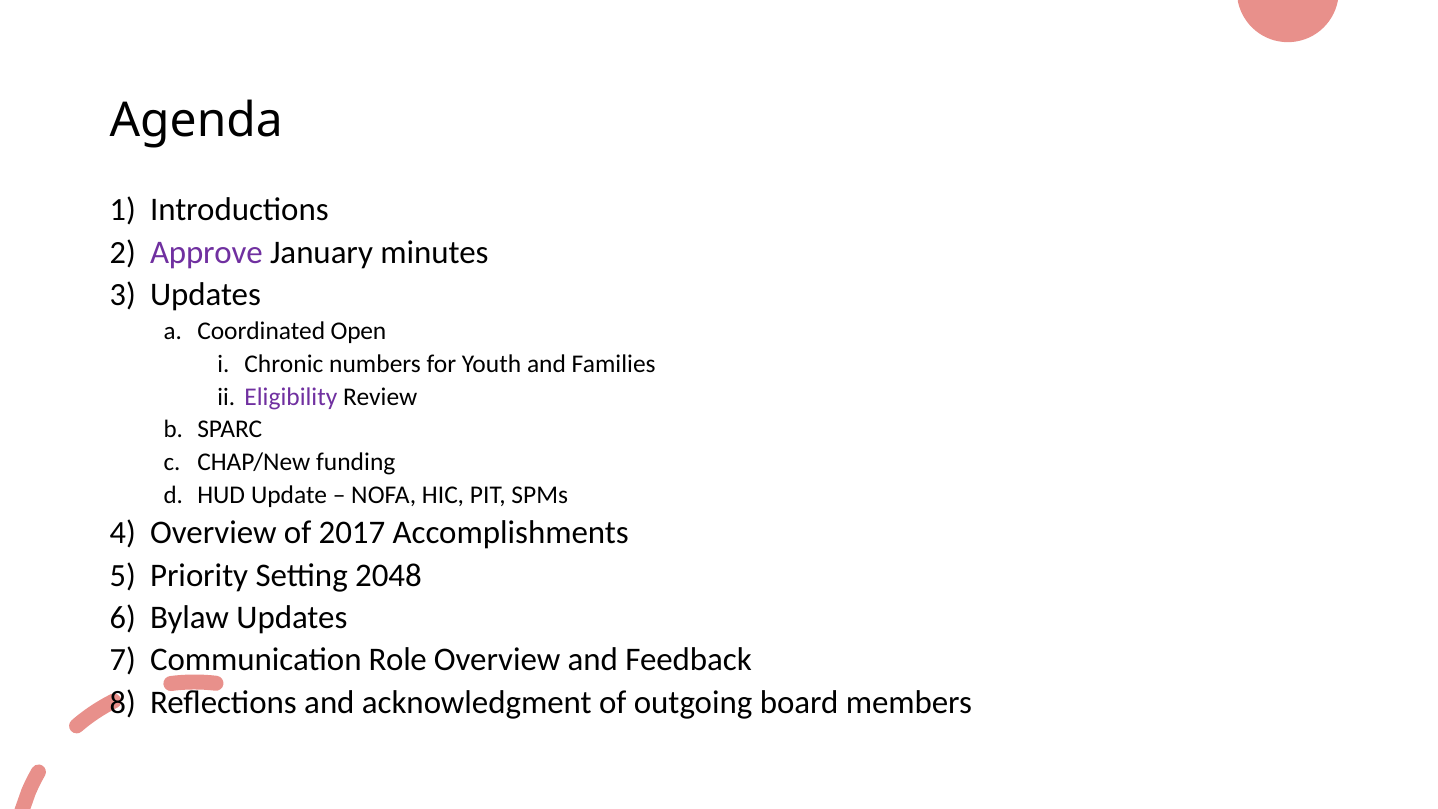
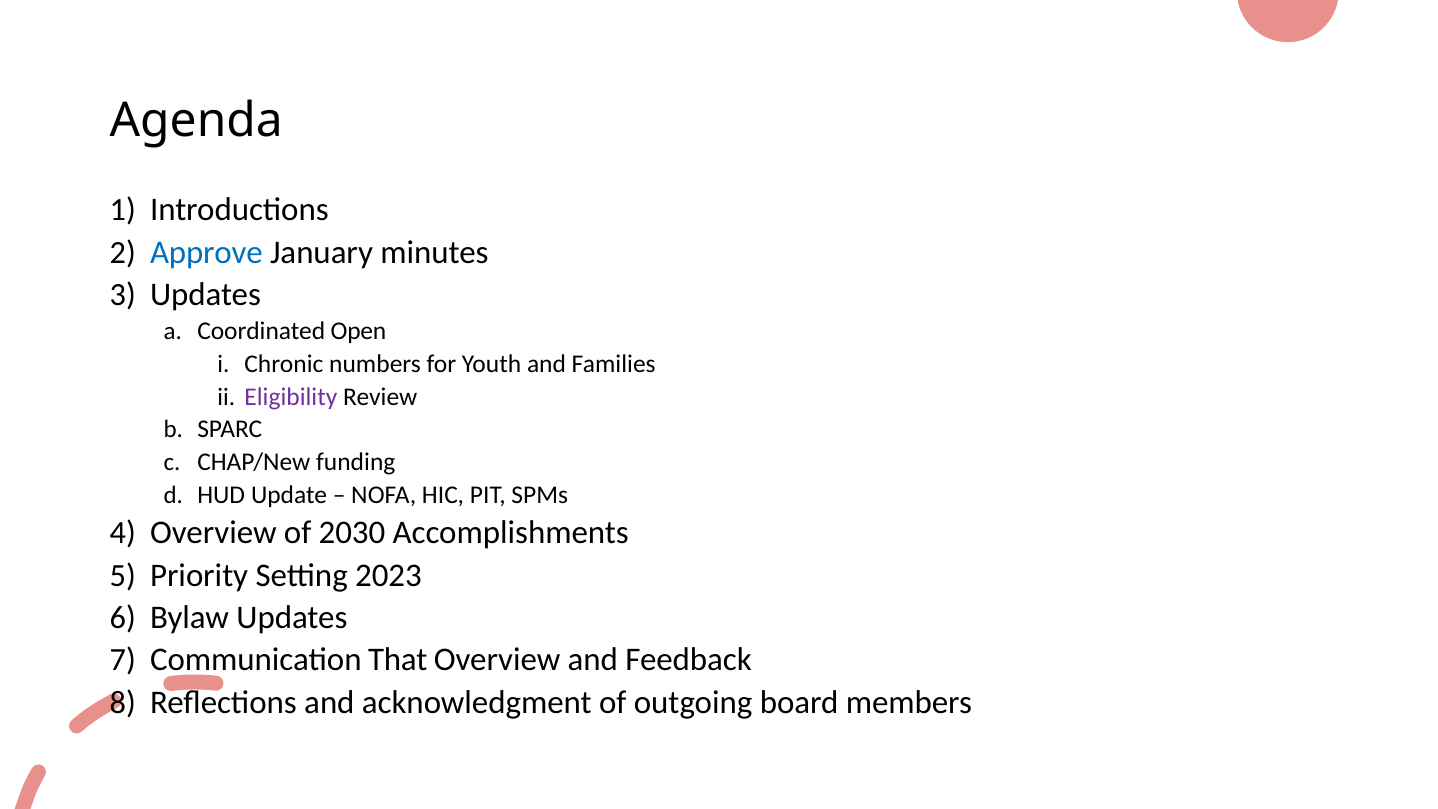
Approve colour: purple -> blue (206, 252)
2017: 2017 -> 2030 (352, 533)
2048: 2048 -> 2023 (388, 575)
Role: Role -> That (398, 660)
